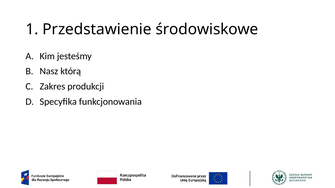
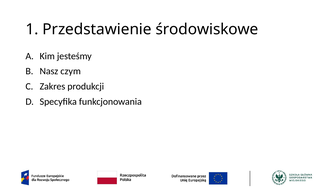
którą: którą -> czym (71, 71)
